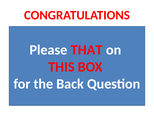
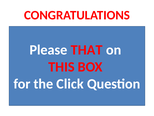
Back: Back -> Click (70, 84)
